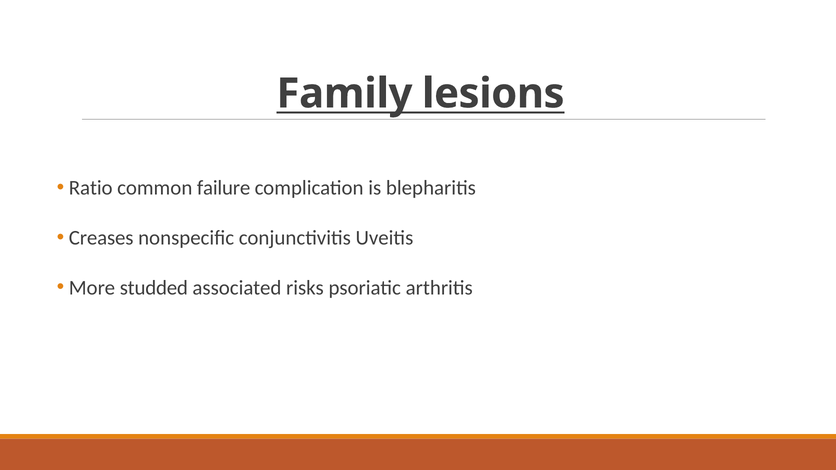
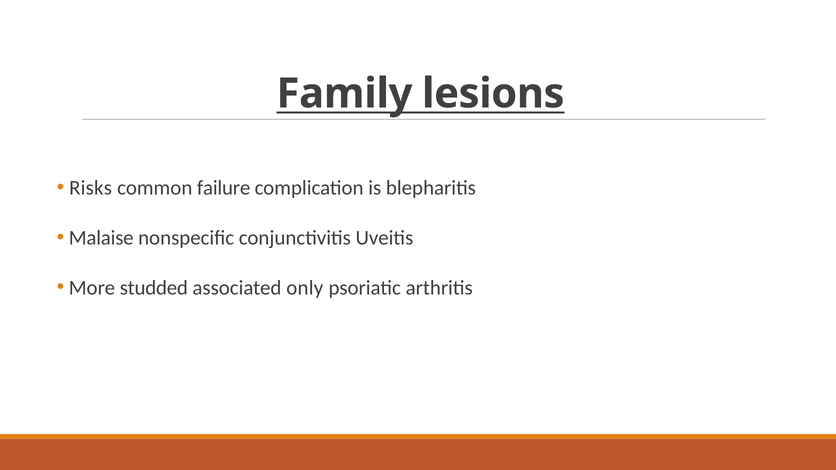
Ratio: Ratio -> Risks (91, 188)
Creases: Creases -> Malaise (101, 238)
risks: risks -> only (305, 288)
